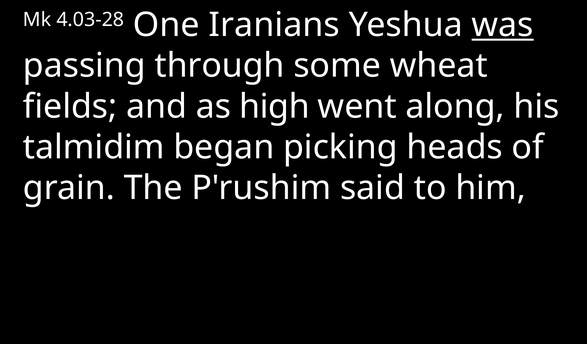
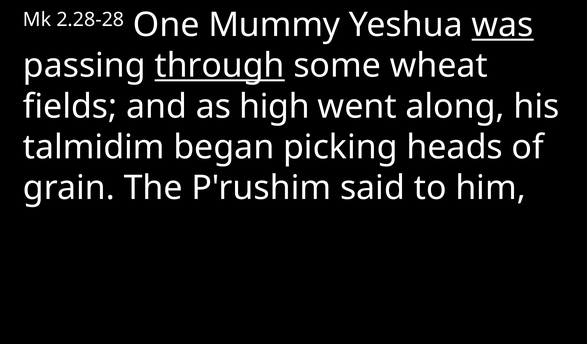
4.03-28: 4.03-28 -> 2.28-28 (90, 20)
Iranians: Iranians -> Mummy (274, 25)
through underline: none -> present (220, 66)
